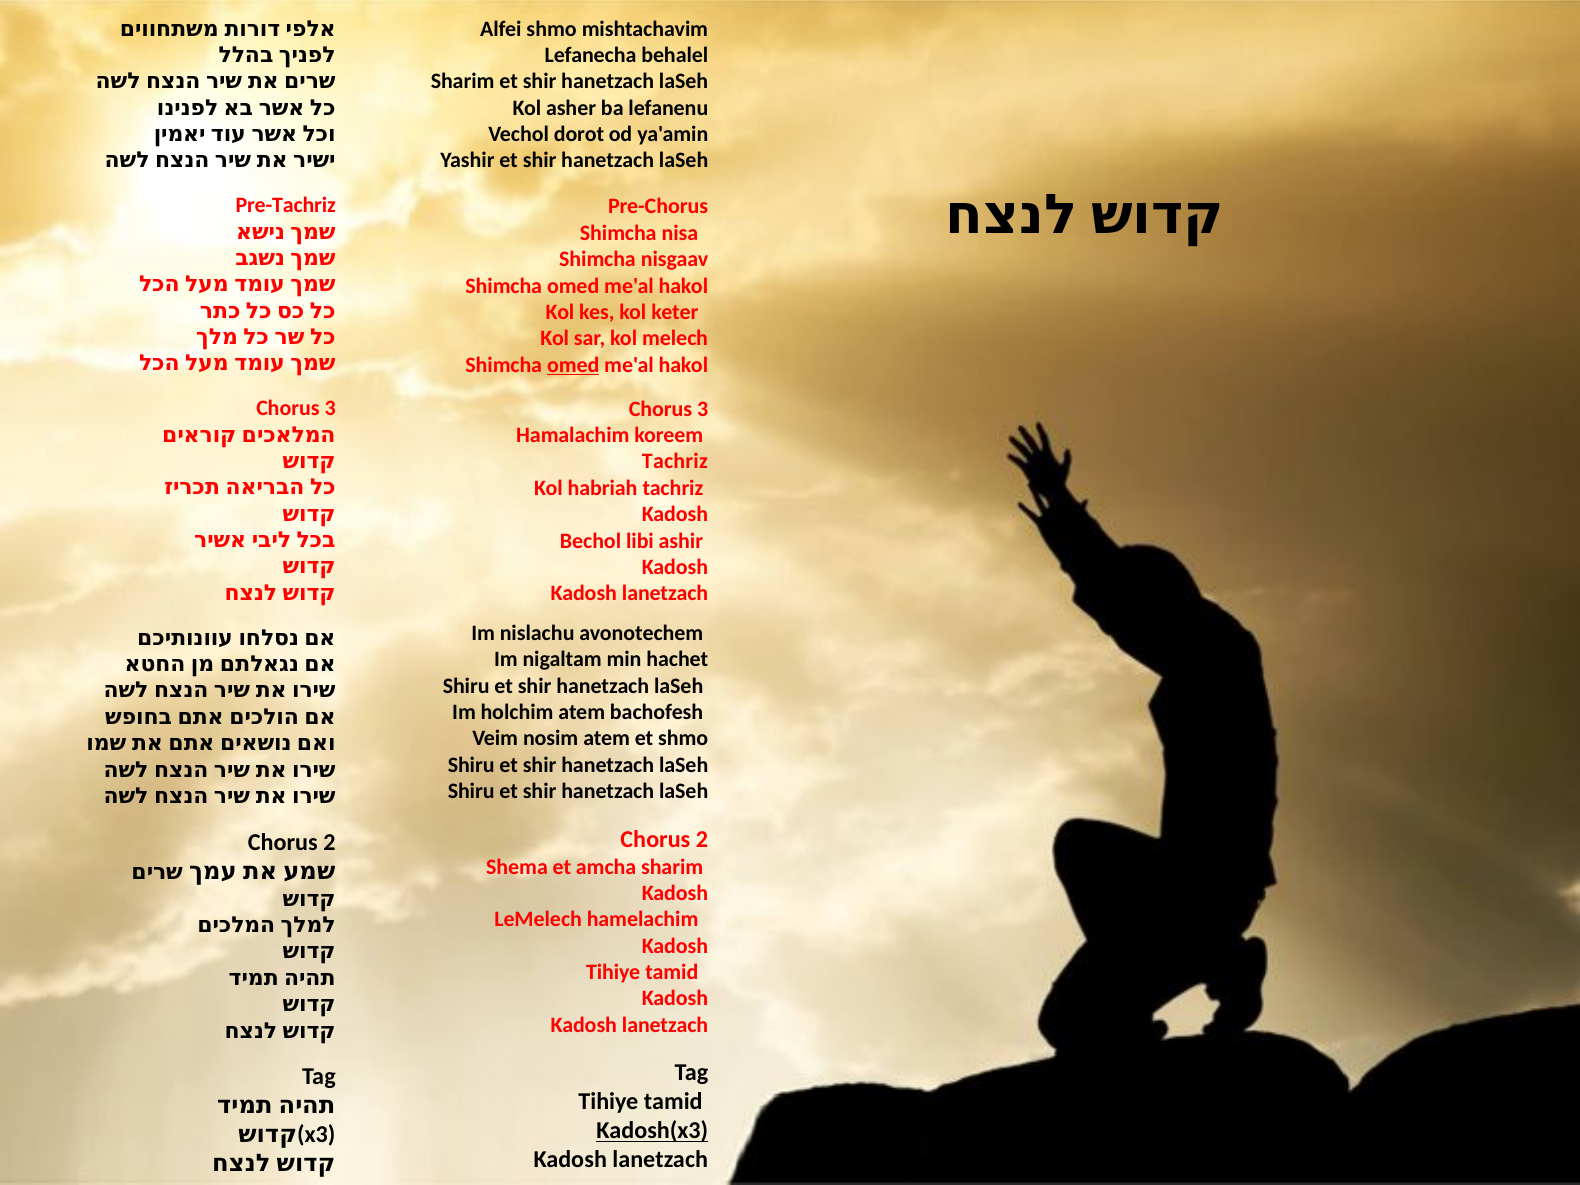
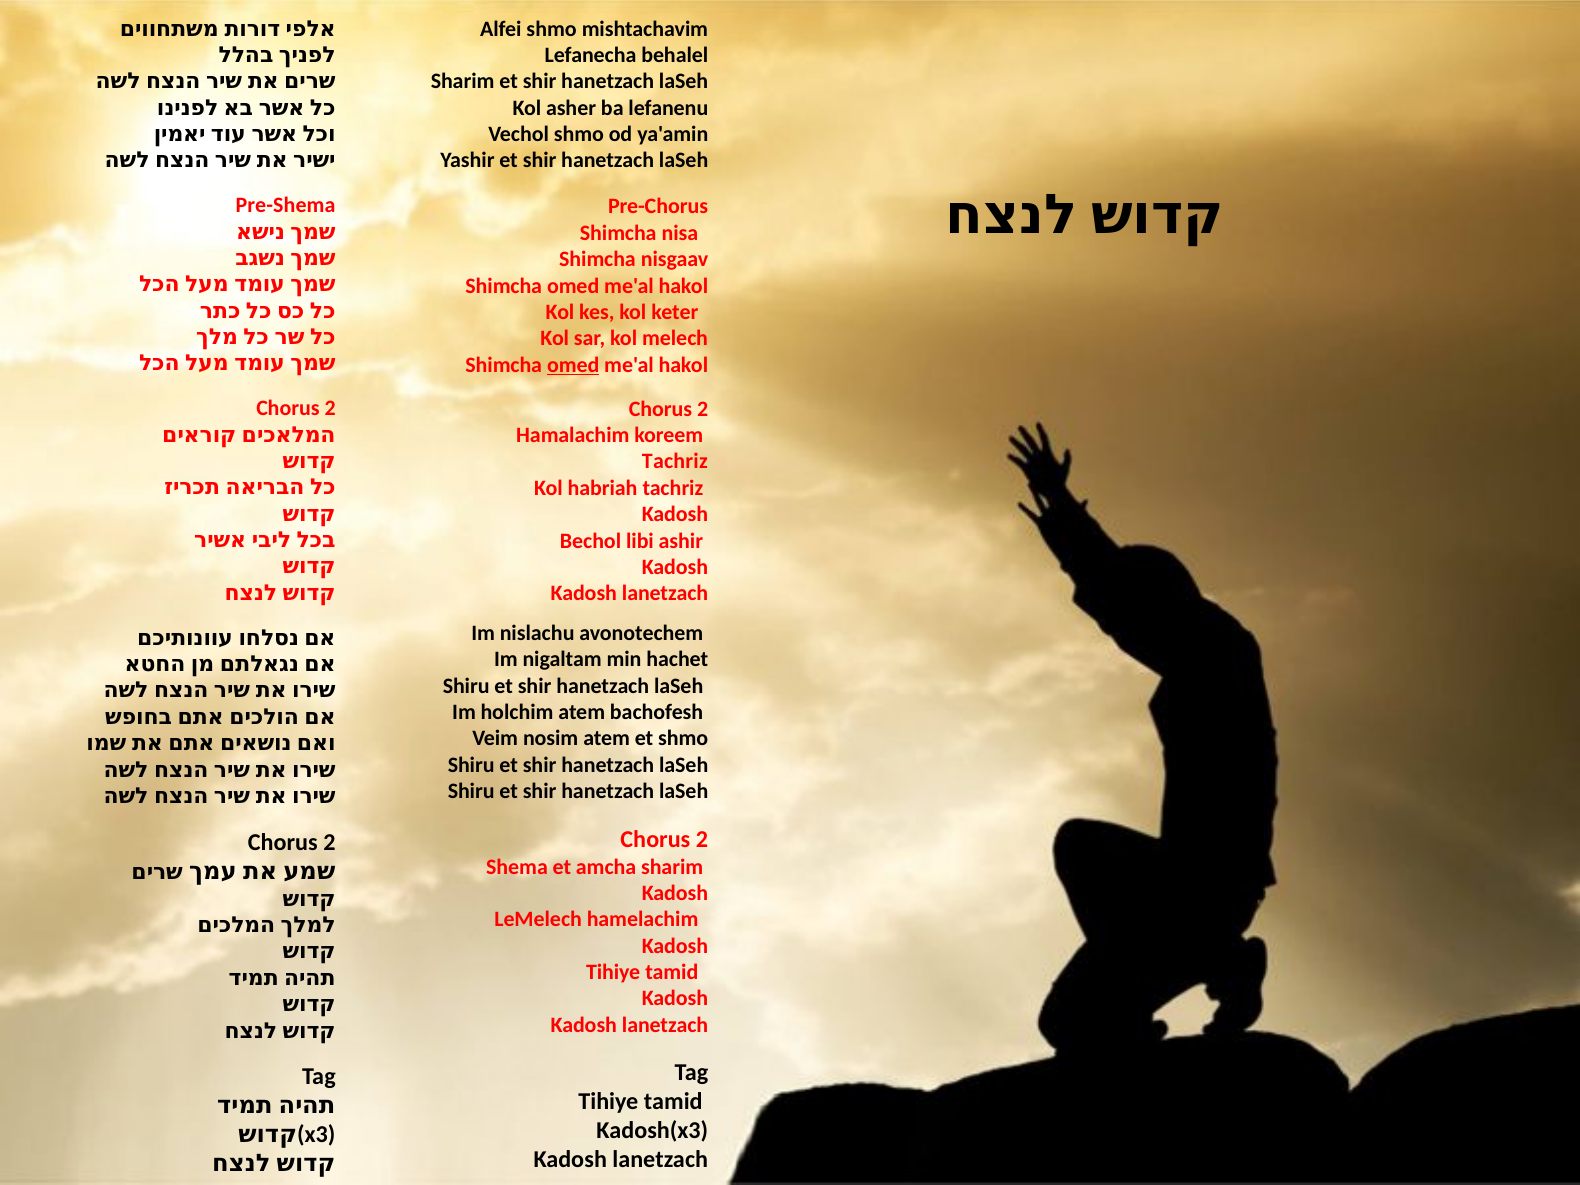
Vechol dorot: dorot -> shmo (579, 134)
Pre-Tachriz: Pre-Tachriz -> Pre-Shema (285, 205)
3: 3 -> 2 (330, 408)
3: 3 -> 2 (703, 409)
Kadosh(x3 underline: present -> none (652, 1131)
